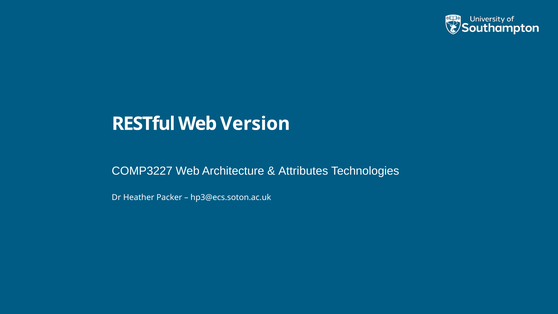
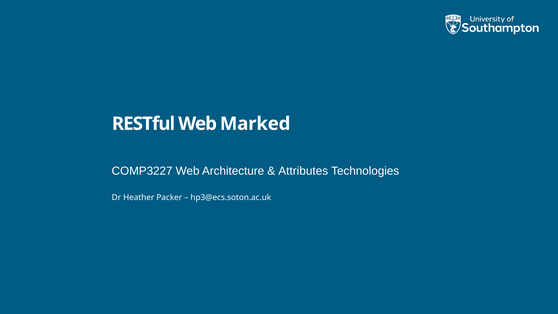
Version: Version -> Marked (255, 124)
